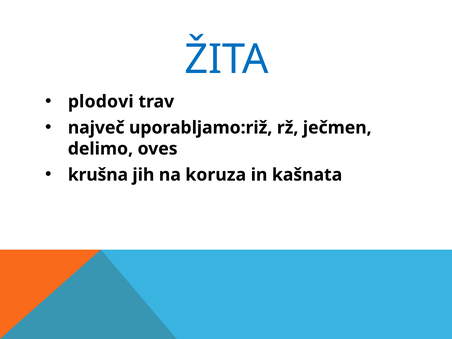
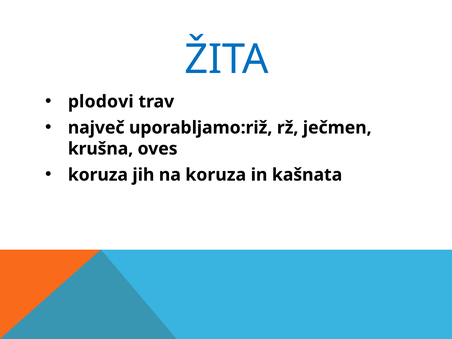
delimo: delimo -> krušna (100, 149)
krušna: krušna -> koruza (98, 175)
